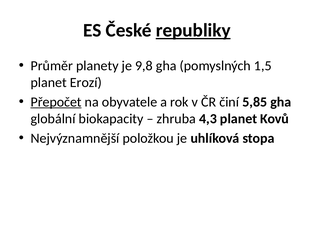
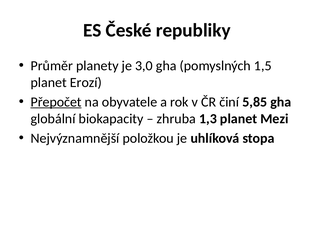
republiky underline: present -> none (193, 30)
9,8: 9,8 -> 3,0 (144, 66)
4,3: 4,3 -> 1,3 (208, 119)
Kovů: Kovů -> Mezi (274, 119)
